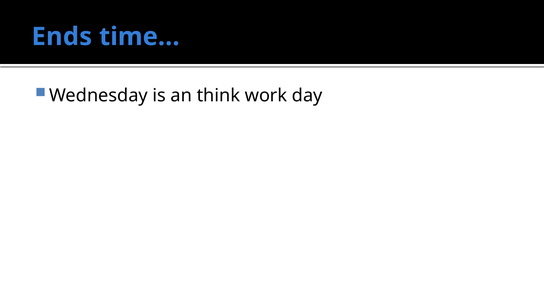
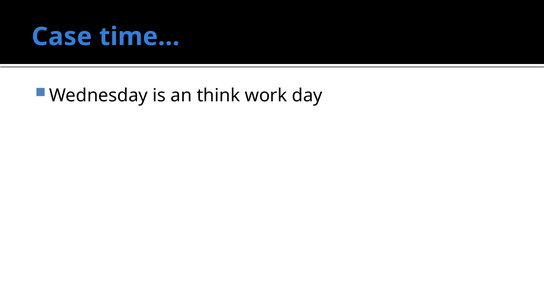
Ends: Ends -> Case (62, 37)
